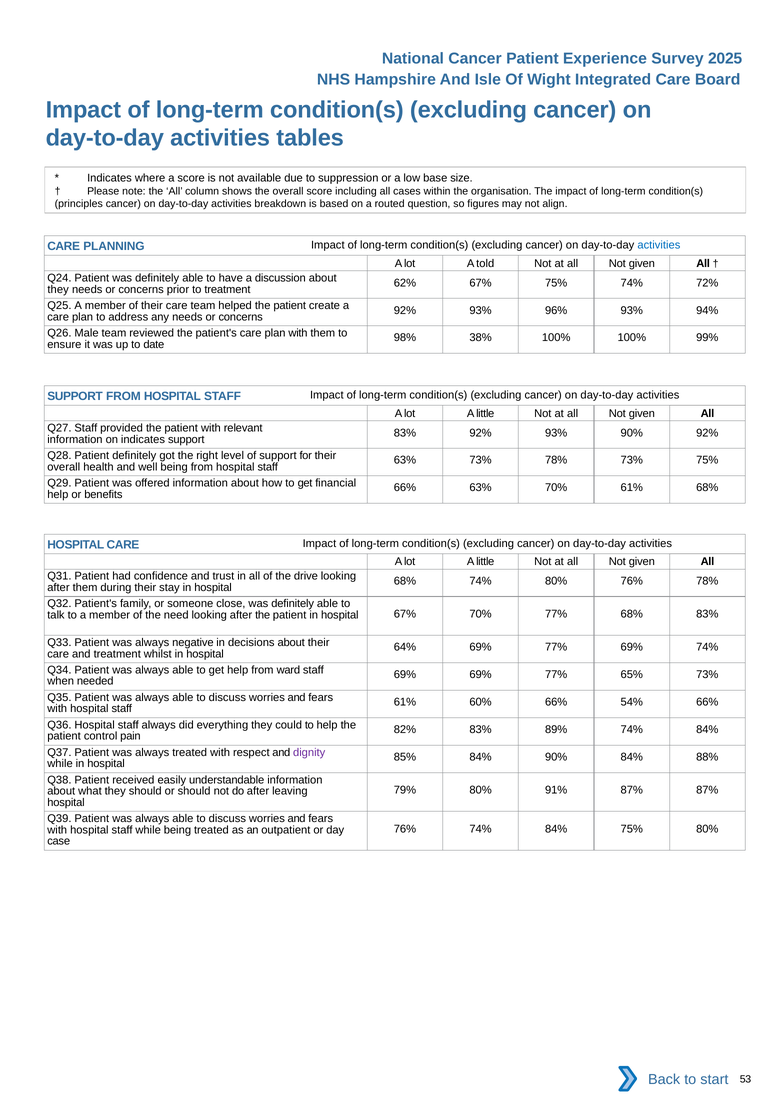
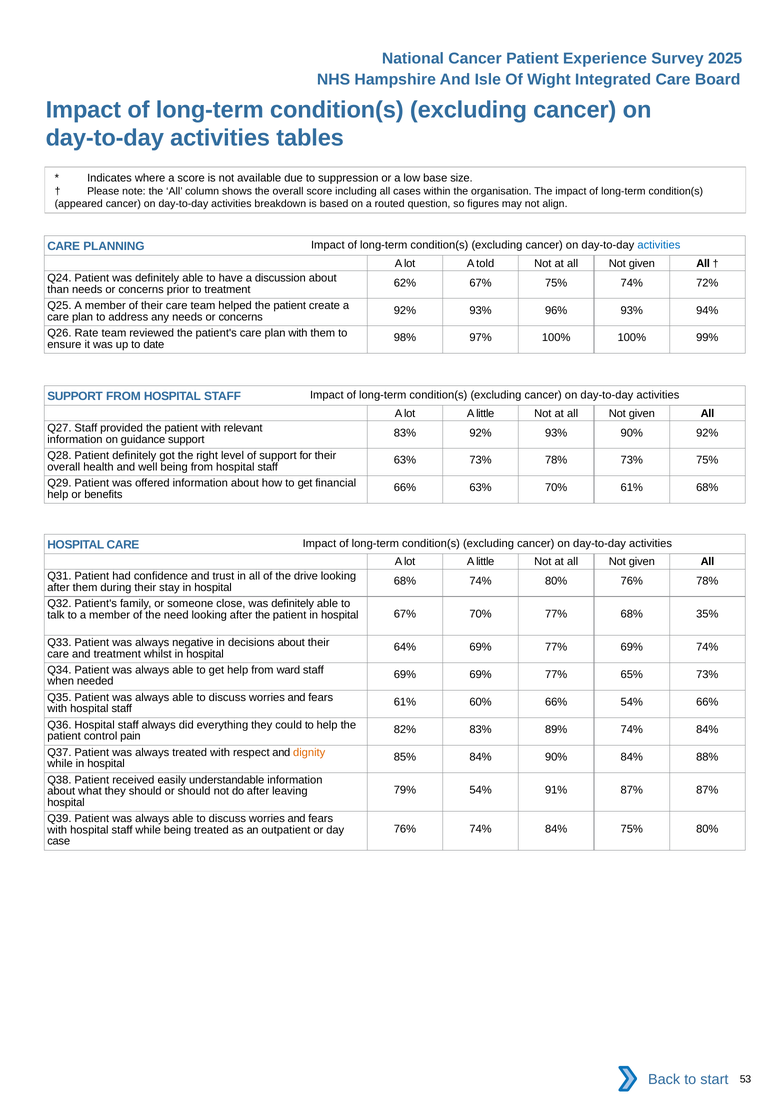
principles: principles -> appeared (79, 204)
they: they -> than (58, 289)
Male: Male -> Rate (86, 333)
38%: 38% -> 97% (481, 338)
on indicates: indicates -> guidance (143, 439)
68% 83%: 83% -> 35% (707, 614)
dignity colour: purple -> orange (309, 752)
79% 80%: 80% -> 54% (481, 790)
